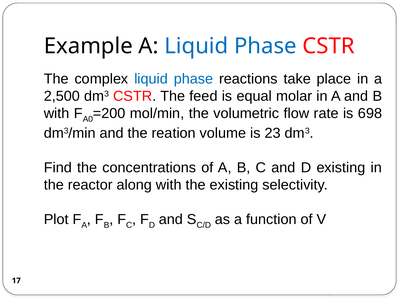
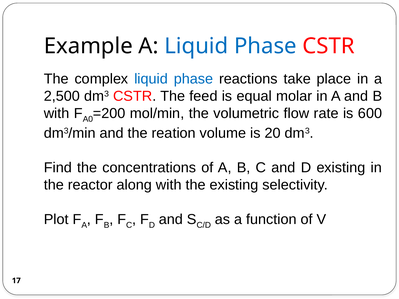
698: 698 -> 600 (370, 114)
23: 23 -> 20 (273, 133)
